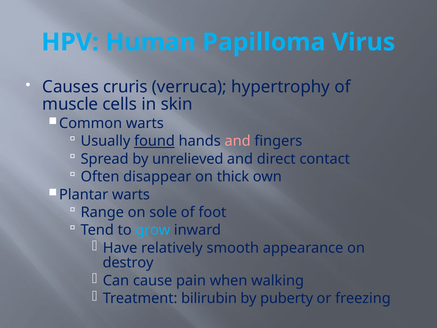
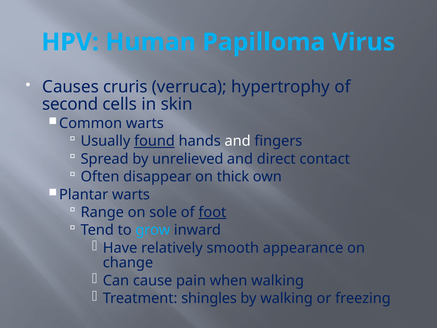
muscle: muscle -> second (70, 104)
and colour: pink -> white (238, 141)
foot underline: none -> present (212, 212)
destroy: destroy -> change (128, 263)
bilirubin: bilirubin -> shingles (209, 298)
by puberty: puberty -> walking (287, 298)
